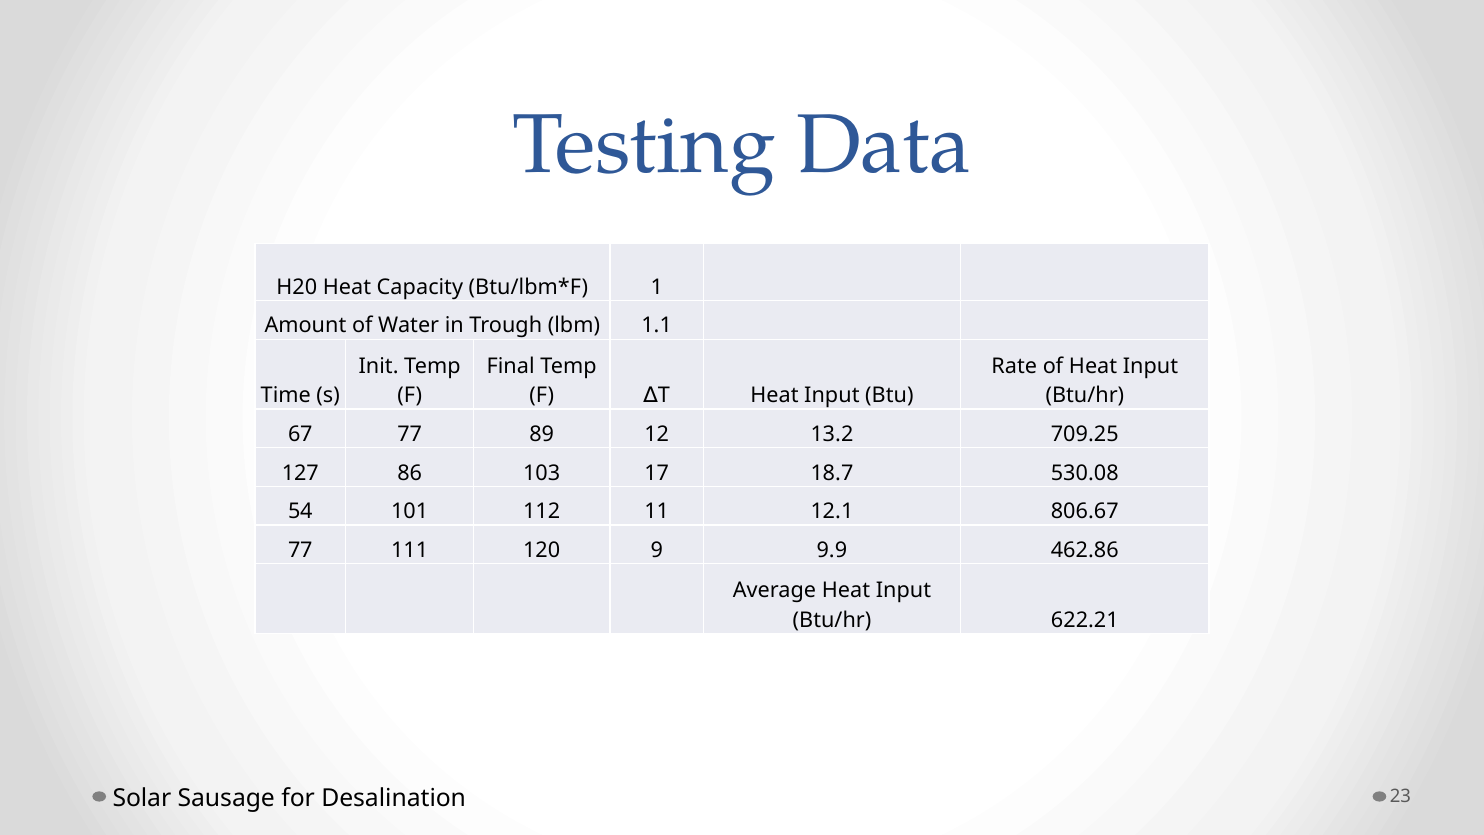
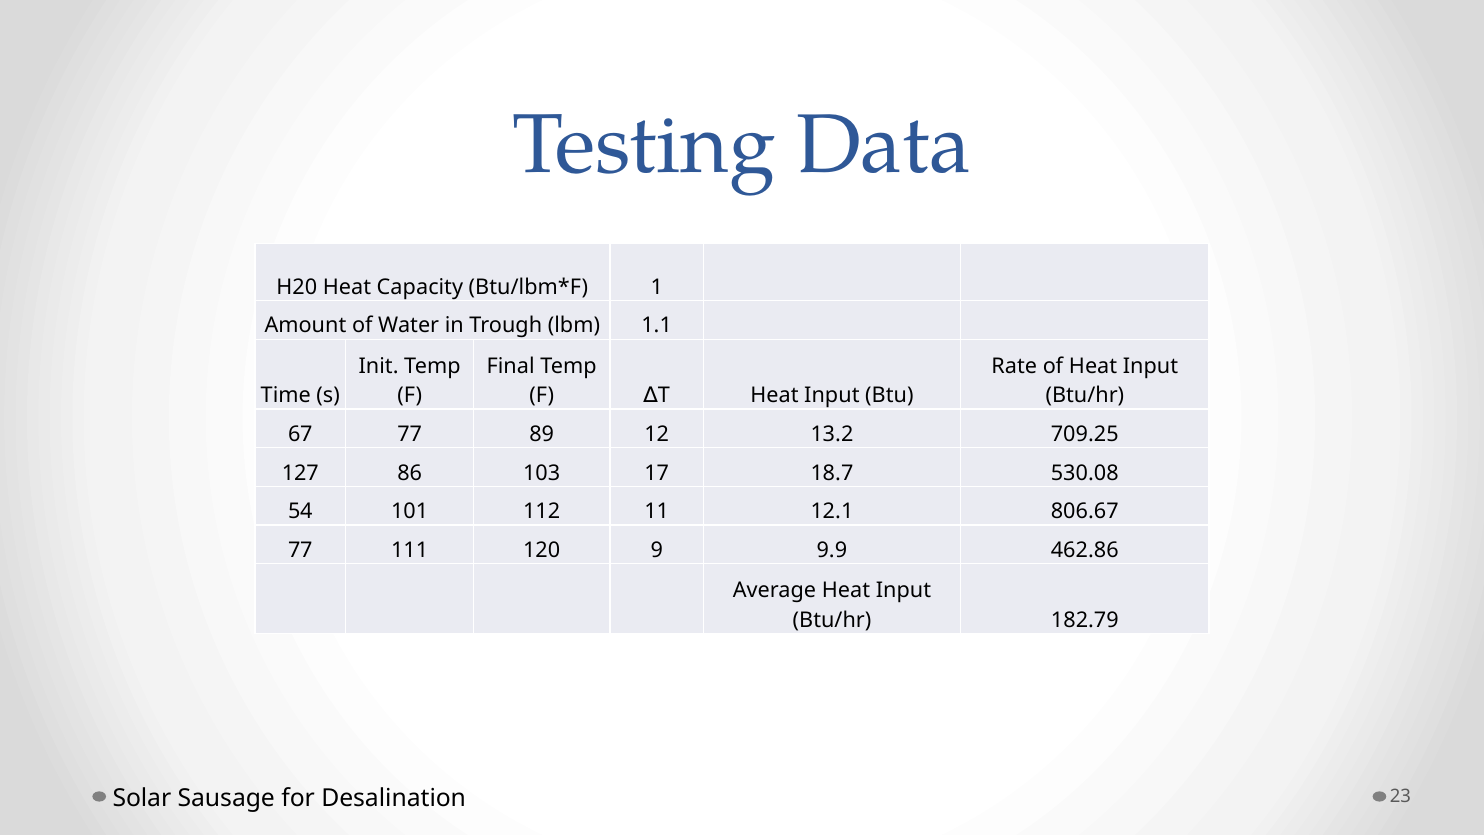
622.21: 622.21 -> 182.79 (1085, 620)
